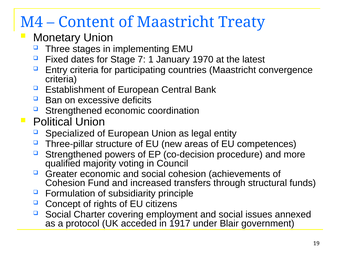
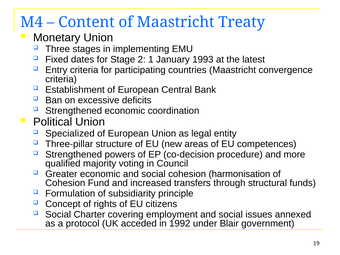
7: 7 -> 2 (142, 60)
1970: 1970 -> 1993 (203, 60)
achievements: achievements -> harmonisation (239, 174)
1917: 1917 -> 1992 (180, 224)
